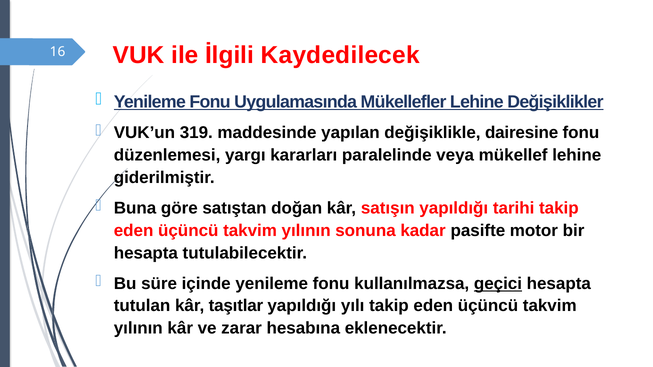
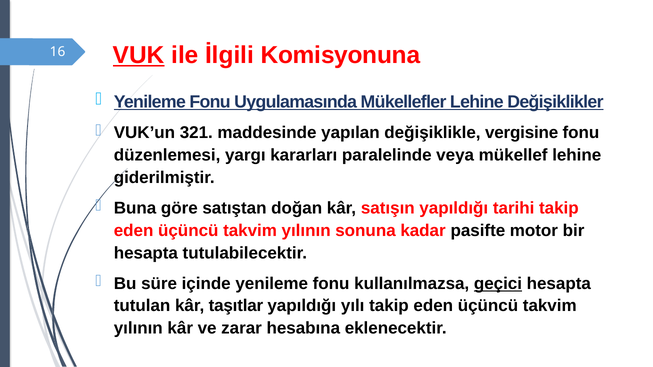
VUK underline: none -> present (139, 55)
Kaydedilecek: Kaydedilecek -> Komisyonuna (341, 55)
319: 319 -> 321 (196, 133)
dairesine: dairesine -> vergisine (522, 133)
